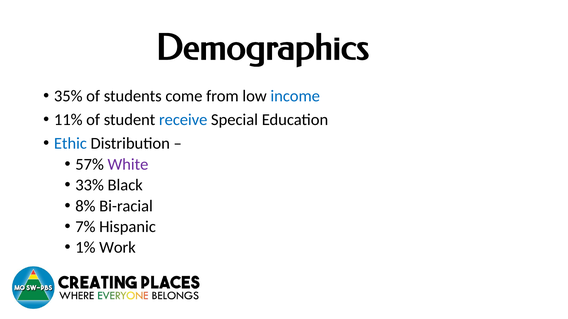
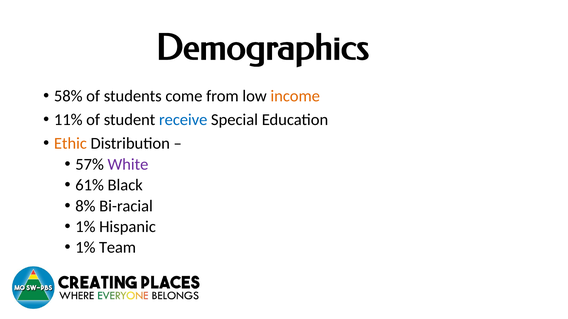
35%: 35% -> 58% (68, 96)
income colour: blue -> orange (295, 96)
Ethic colour: blue -> orange (70, 144)
33%: 33% -> 61% (90, 185)
7%: 7% -> 1% (85, 227)
Work: Work -> Team (117, 248)
